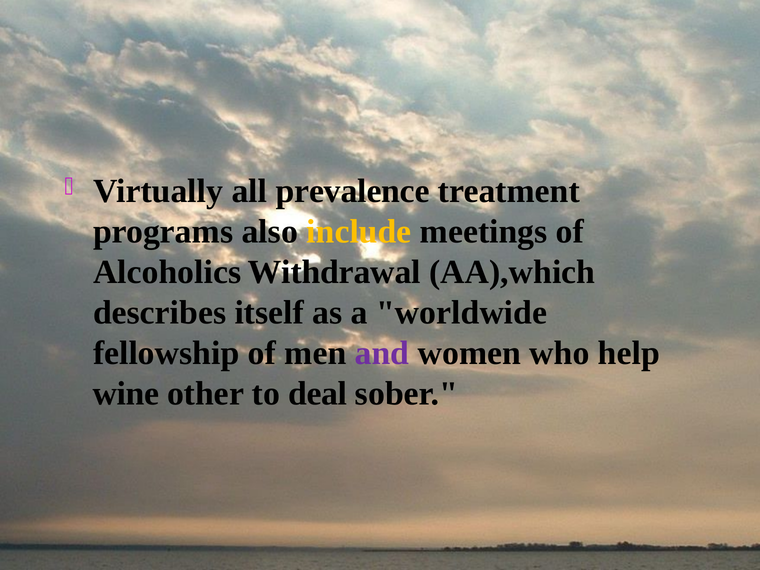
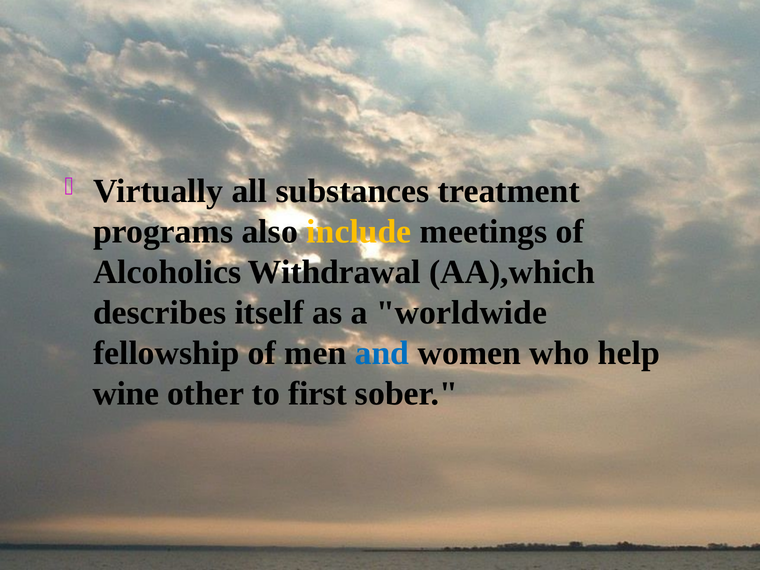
prevalence: prevalence -> substances (353, 191)
and colour: purple -> blue (382, 353)
deal: deal -> first (318, 394)
